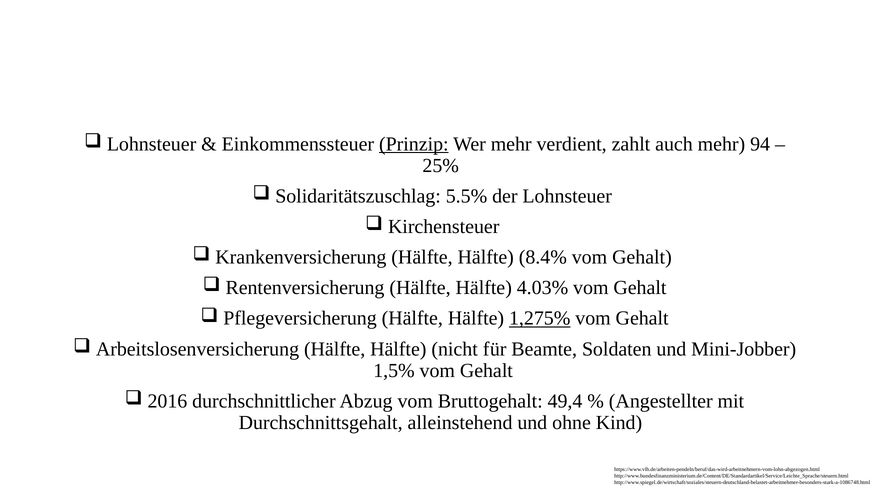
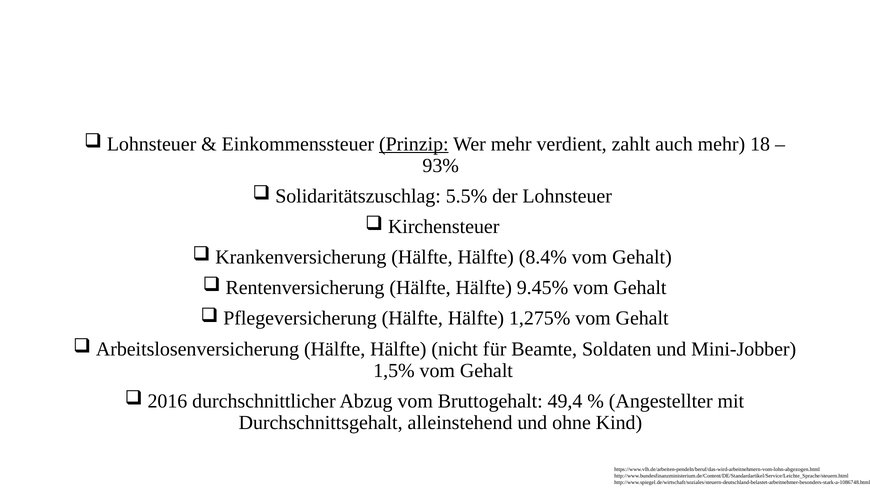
94: 94 -> 18 (760, 144)
25%: 25% -> 93% (441, 166)
4.03%: 4.03% -> 9.45% (543, 288)
1,275% underline: present -> none (540, 319)
